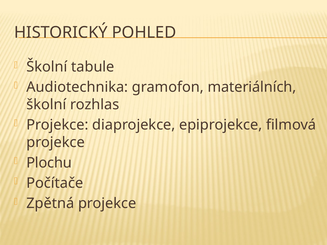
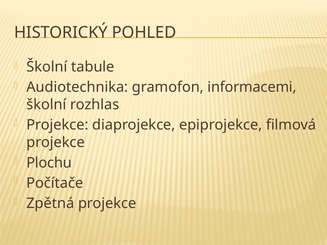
materiálních: materiálních -> informacemi (252, 87)
